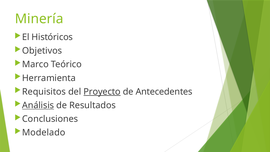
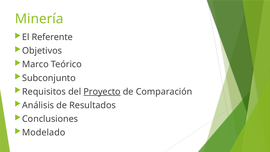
Históricos: Históricos -> Referente (52, 37)
Herramienta: Herramienta -> Subconjunto (49, 78)
Antecedentes: Antecedentes -> Comparación (164, 92)
Análisis underline: present -> none (38, 105)
